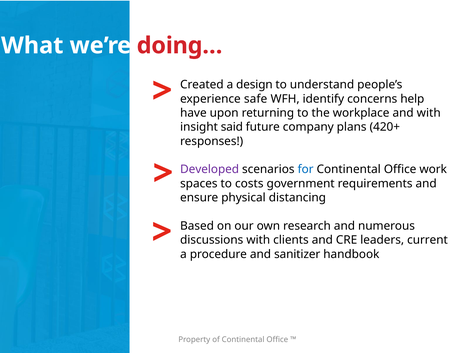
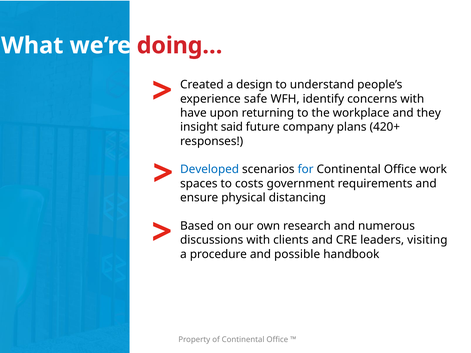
concerns help: help -> with (412, 99)
and with: with -> they (429, 113)
Developed colour: purple -> blue (210, 170)
current: current -> visiting (427, 240)
sanitizer: sanitizer -> possible (297, 254)
